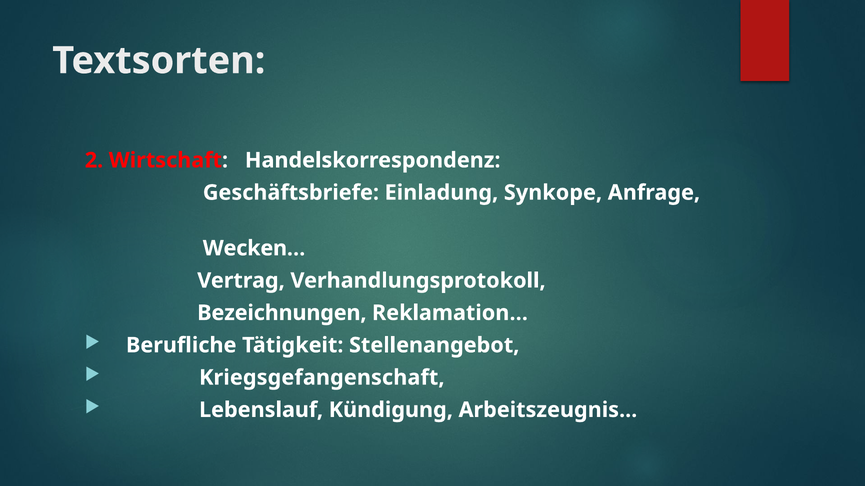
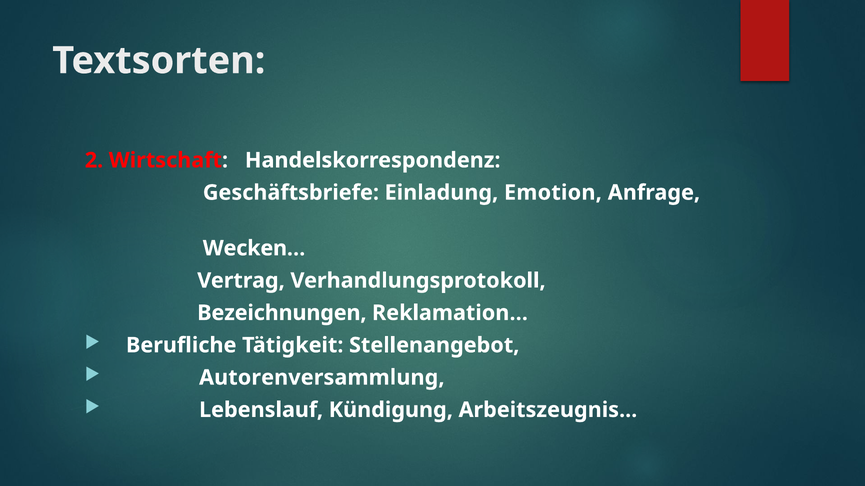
Synkope: Synkope -> Emotion (553, 193)
Kriegsgefangenschaft: Kriegsgefangenschaft -> Autorenversammlung (322, 378)
